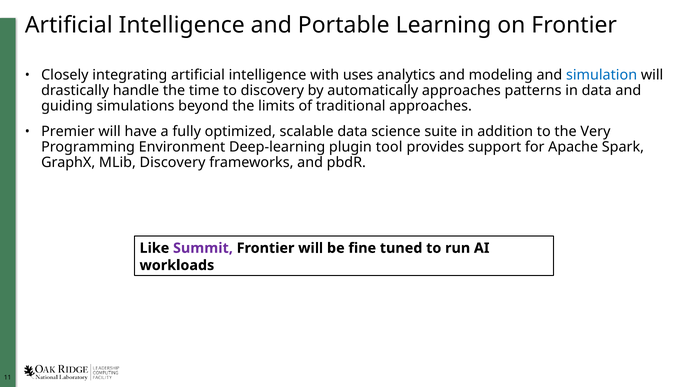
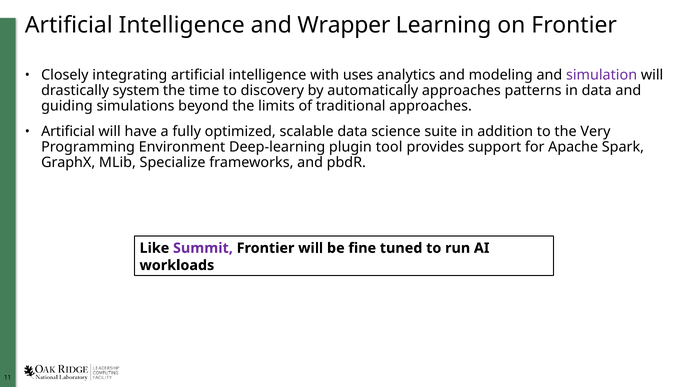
Portable: Portable -> Wrapper (344, 25)
simulation colour: blue -> purple (602, 75)
handle: handle -> system (136, 91)
Premier: Premier -> Artificial (68, 132)
MLib Discovery: Discovery -> Specialize (173, 163)
